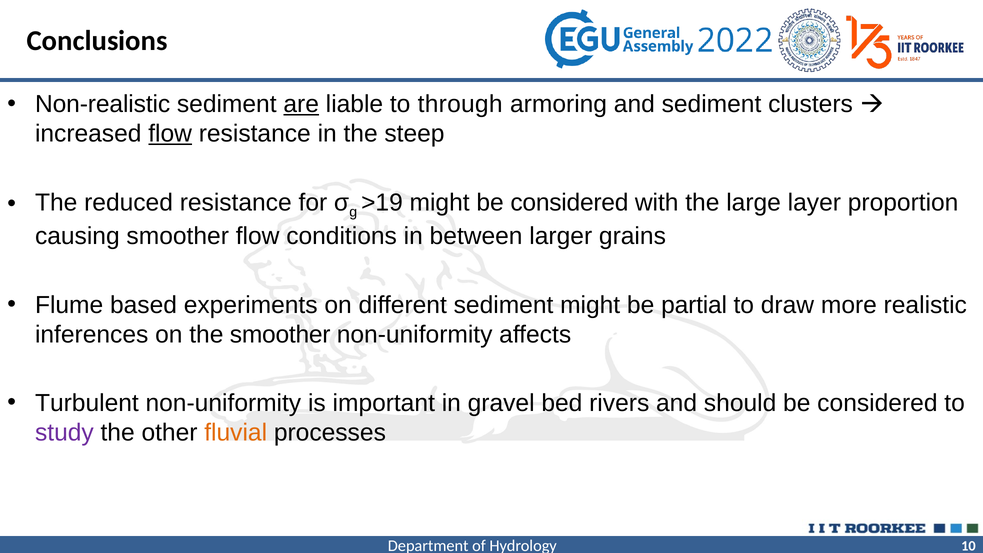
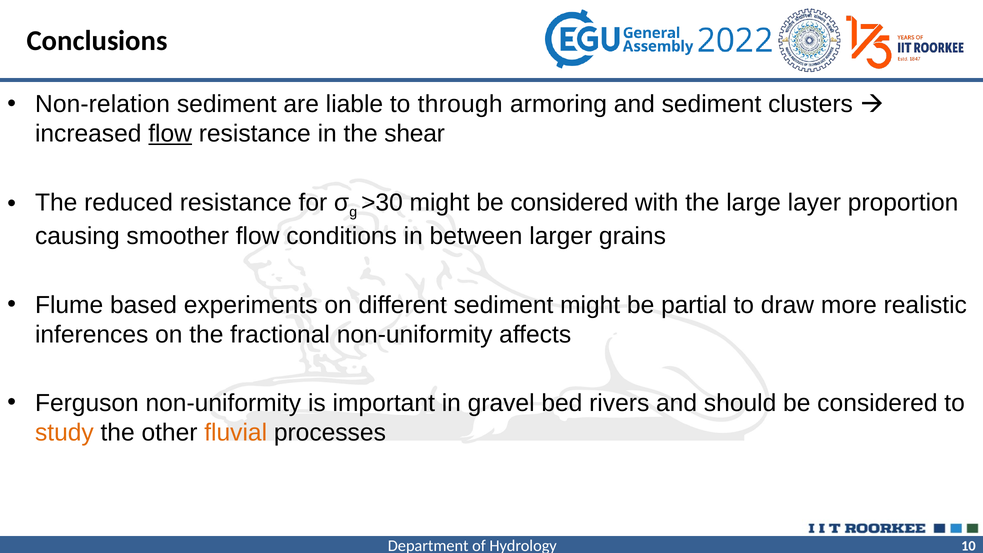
Non-realistic: Non-realistic -> Non-relation (103, 104)
are underline: present -> none (301, 104)
steep: steep -> shear (415, 134)
>19: >19 -> >30 (382, 203)
the smoother: smoother -> fractional (280, 334)
Turbulent: Turbulent -> Ferguson (87, 403)
study colour: purple -> orange (64, 433)
